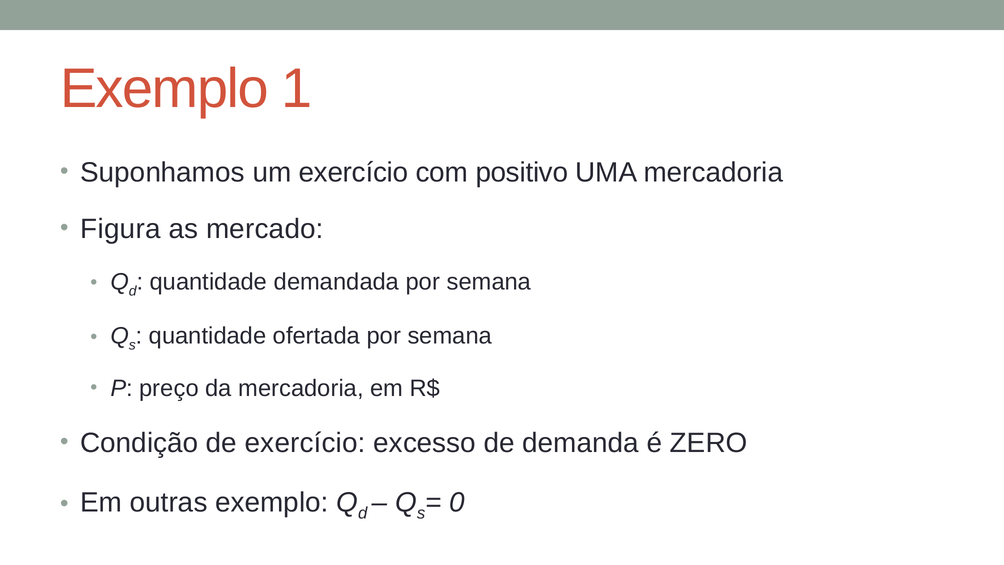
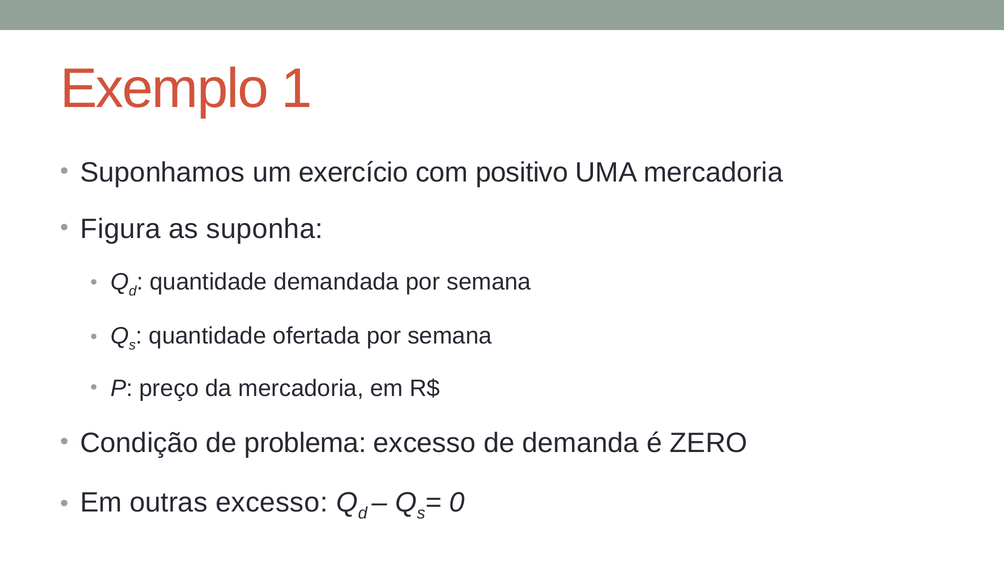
mercado: mercado -> suponha (265, 229)
de exercício: exercício -> problema (305, 443)
outras exemplo: exemplo -> excesso (272, 502)
